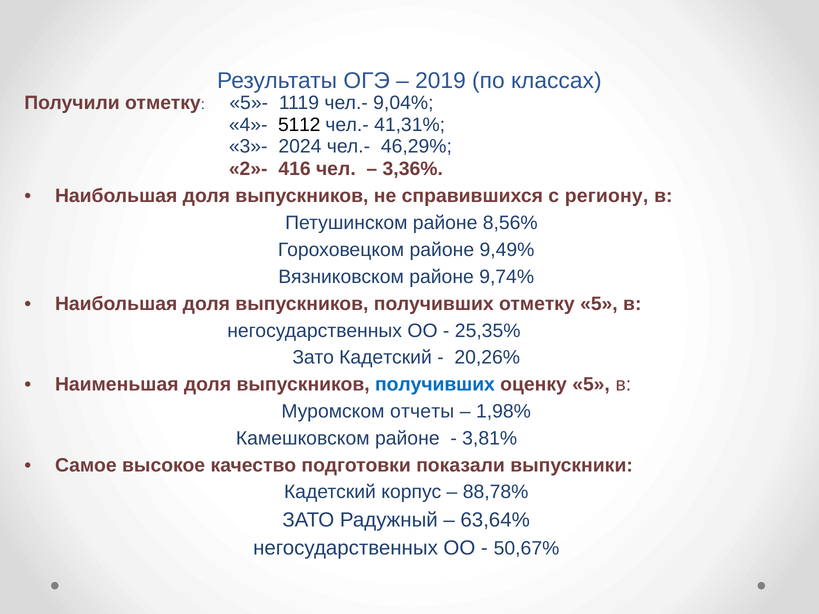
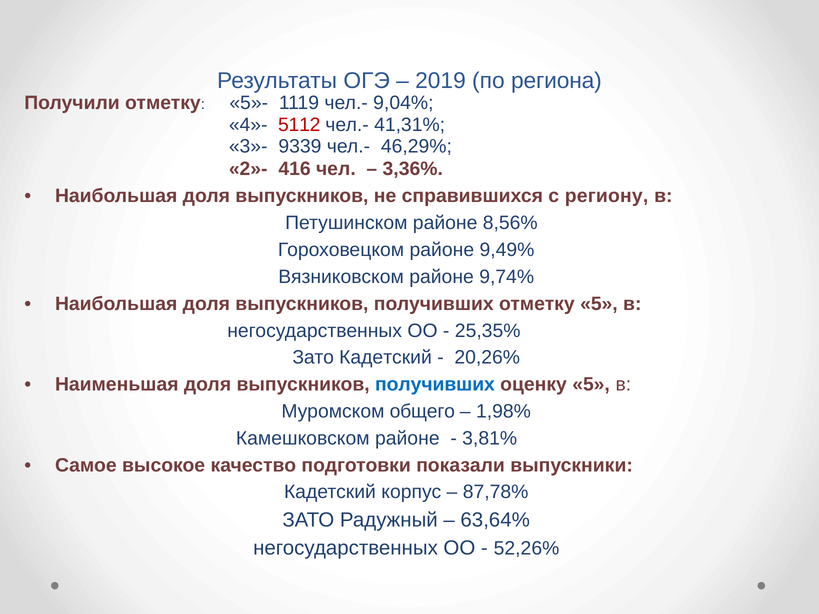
классах: классах -> региона (556, 81)
5112 colour: black -> red (299, 125)
2024: 2024 -> 9339 (300, 147)
отчеты: отчеты -> общего (422, 412)
88,78%: 88,78% -> 87,78% (496, 492)
50,67%: 50,67% -> 52,26% (527, 549)
